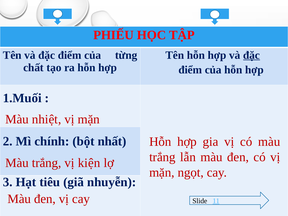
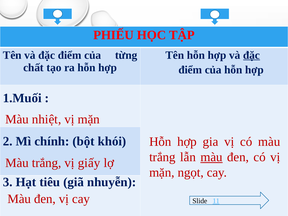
nhất: nhất -> khói (112, 141)
màu underline: none -> present (211, 157)
kiện: kiện -> giấy (89, 163)
